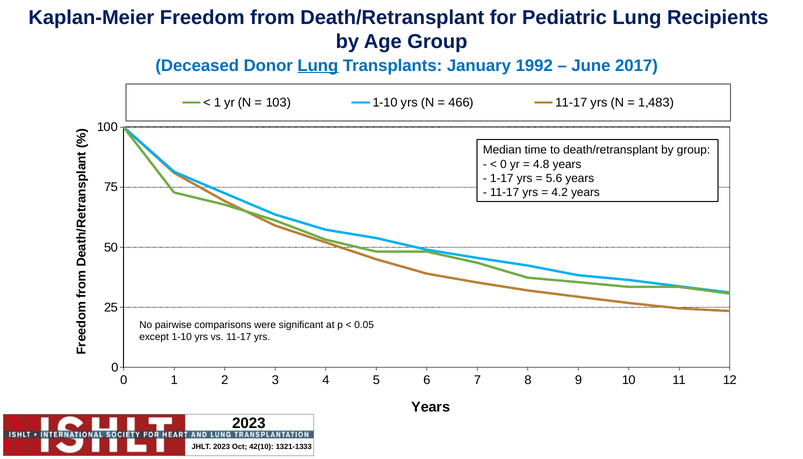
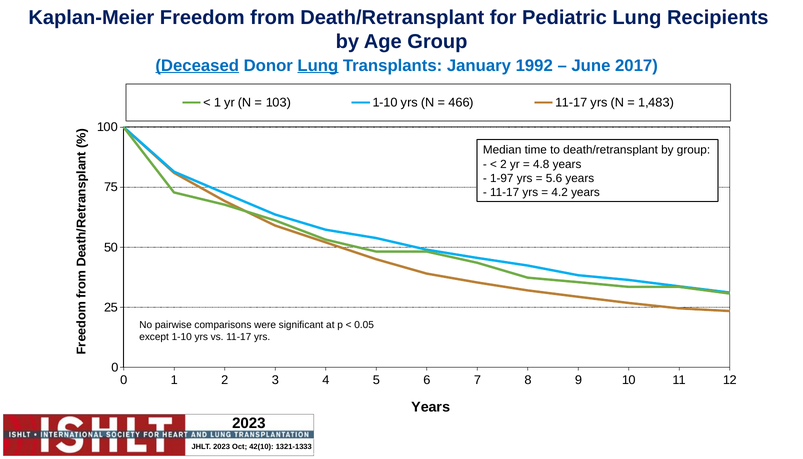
Deceased underline: none -> present (197, 65)
0: 0 -> 2 (503, 164)
1-17: 1-17 -> 1-97 (502, 178)
